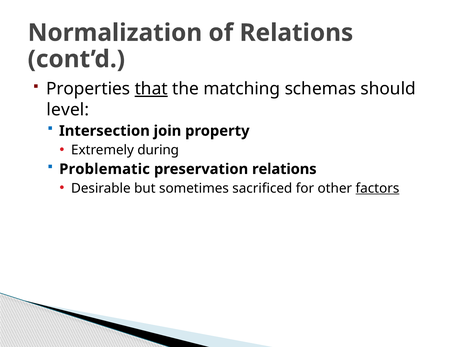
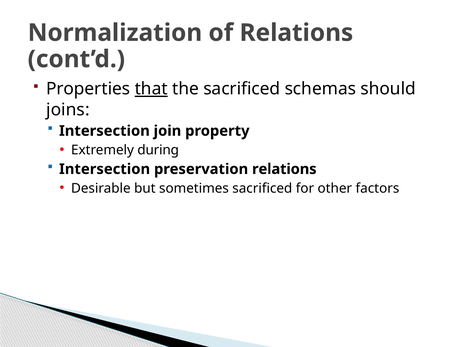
the matching: matching -> sacrificed (242, 89)
level: level -> joins (68, 110)
Problematic: Problematic -> Intersection (105, 169)
factors underline: present -> none (377, 188)
